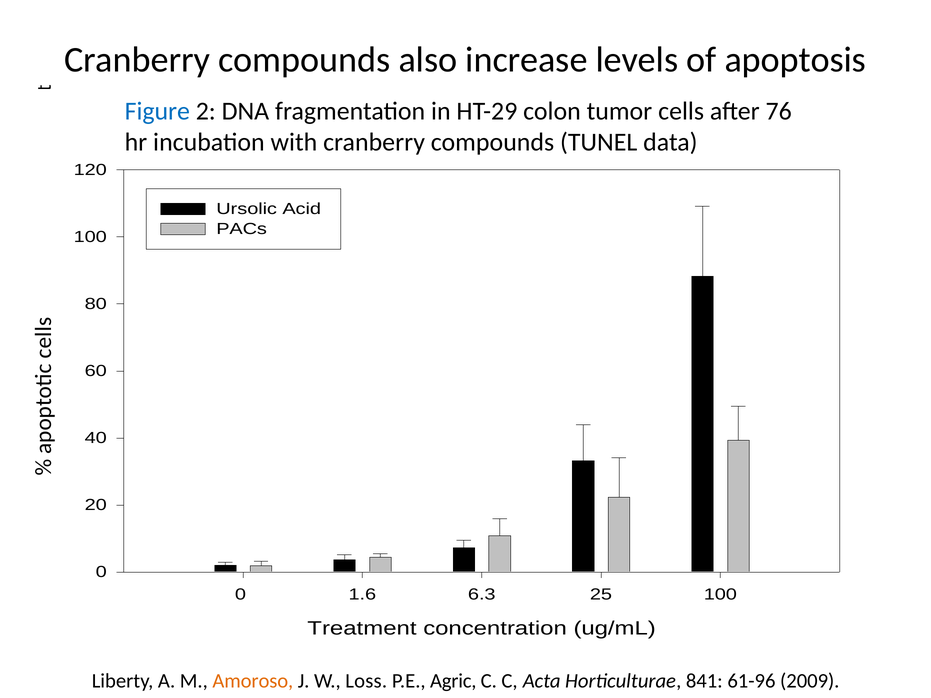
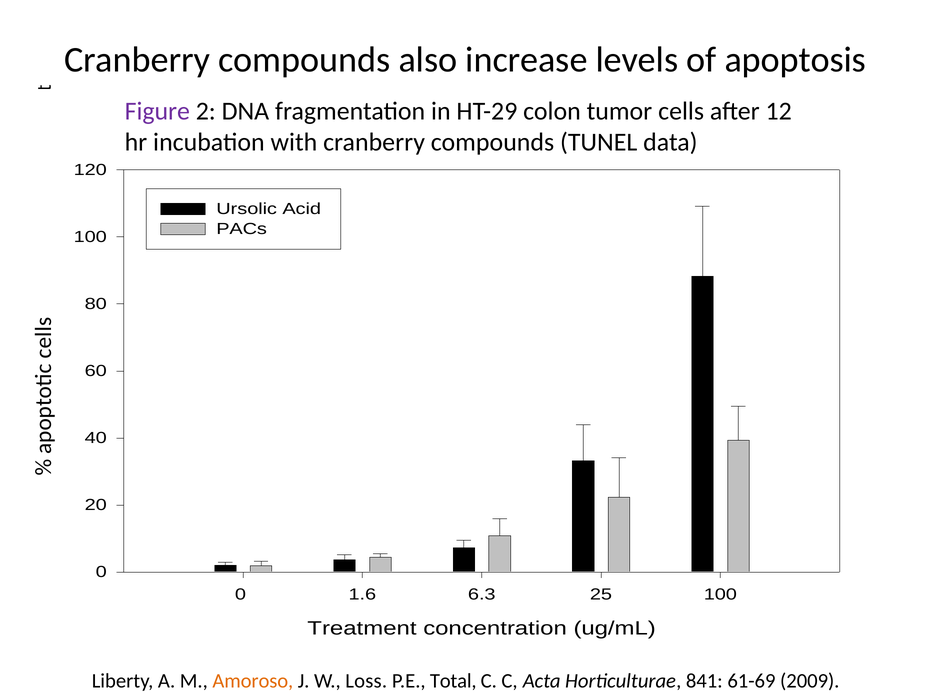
Figure colour: blue -> purple (157, 111)
76: 76 -> 12 (779, 111)
Agric: Agric -> Total (453, 681)
61-96: 61-96 -> 61-69 (751, 681)
